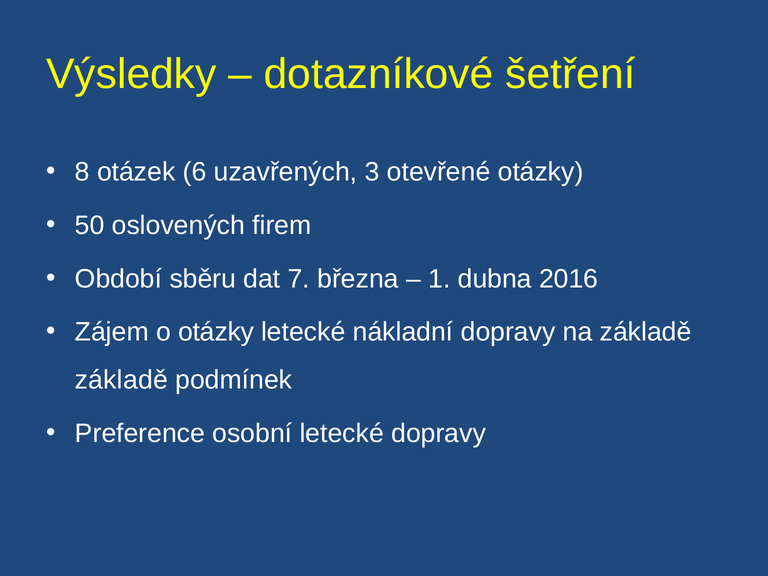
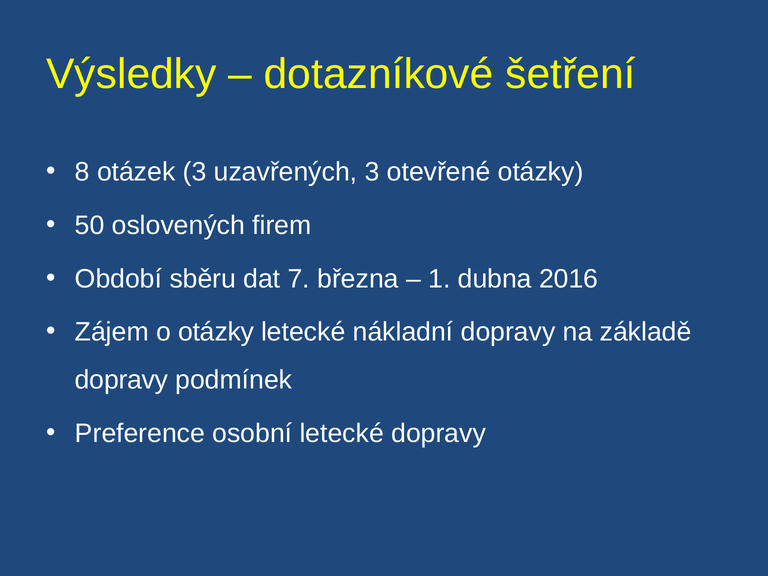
otázek 6: 6 -> 3 (195, 172)
základě: základě -> dopravy (122, 380)
